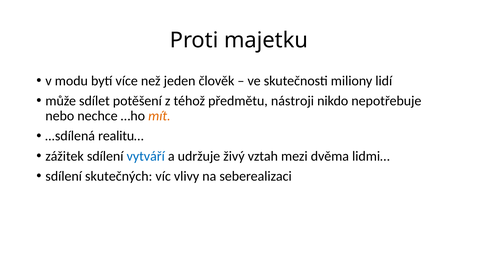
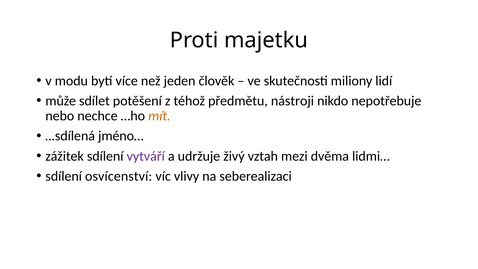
realitu…: realitu… -> jméno… (121, 136)
vytváří colour: blue -> purple (146, 156)
skutečných: skutečných -> osvícenství (119, 176)
